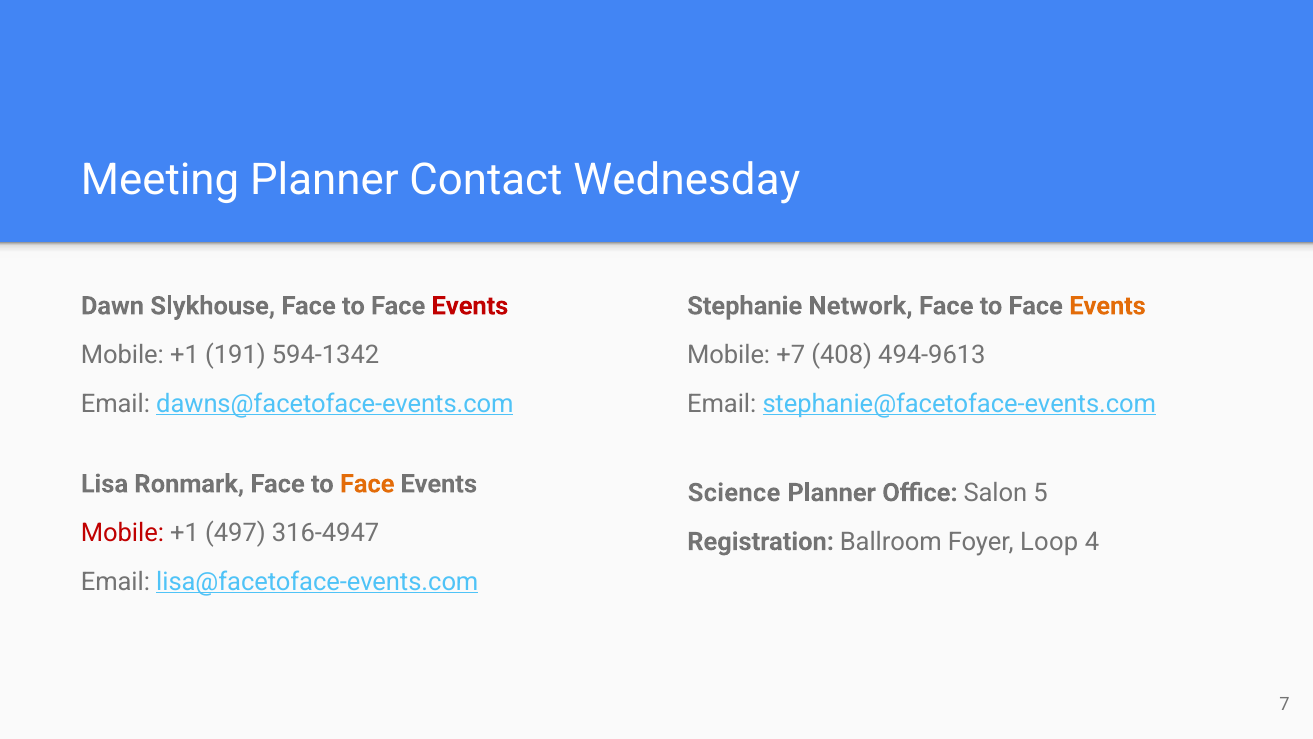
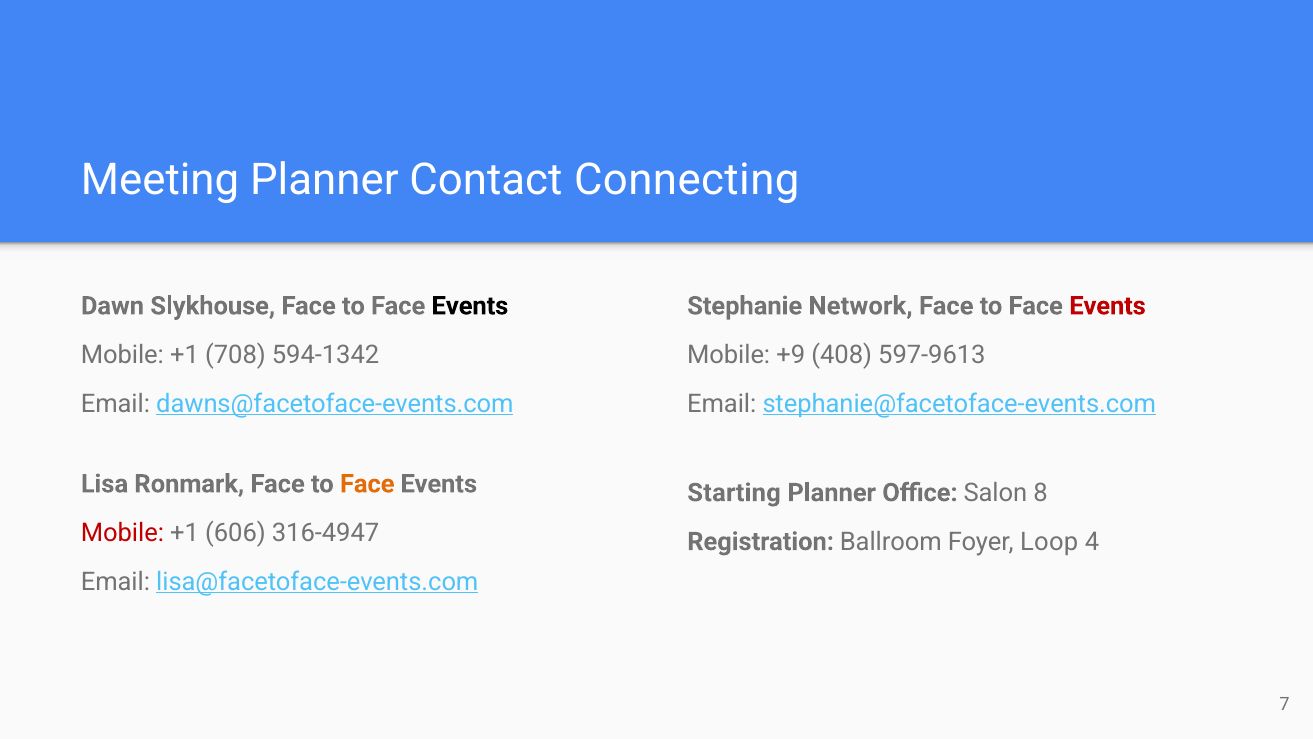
Wednesday: Wednesday -> Connecting (687, 180)
Events colour: red -> black (470, 306)
Events colour: orange -> red (1108, 306)
191: 191 -> 708 (235, 355)
+7: +7 -> +9 (791, 355)
494-9613: 494-9613 -> 597-9613 (932, 355)
Science: Science -> Starting (734, 492)
5: 5 -> 8 (1041, 492)
497: 497 -> 606 (235, 533)
